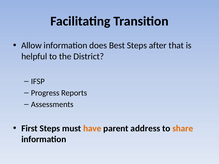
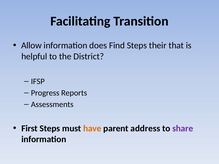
Best: Best -> Find (117, 46)
after: after -> their (158, 46)
share colour: orange -> purple (183, 129)
